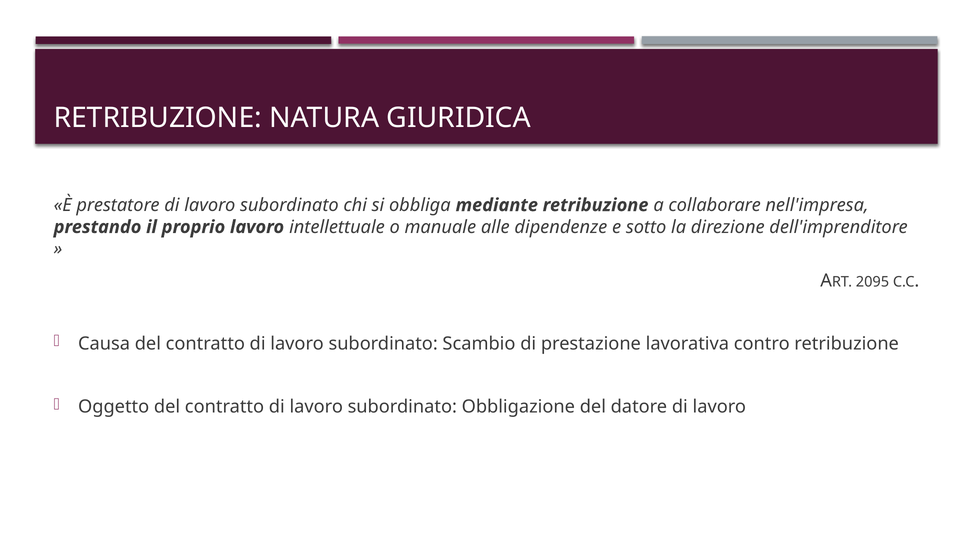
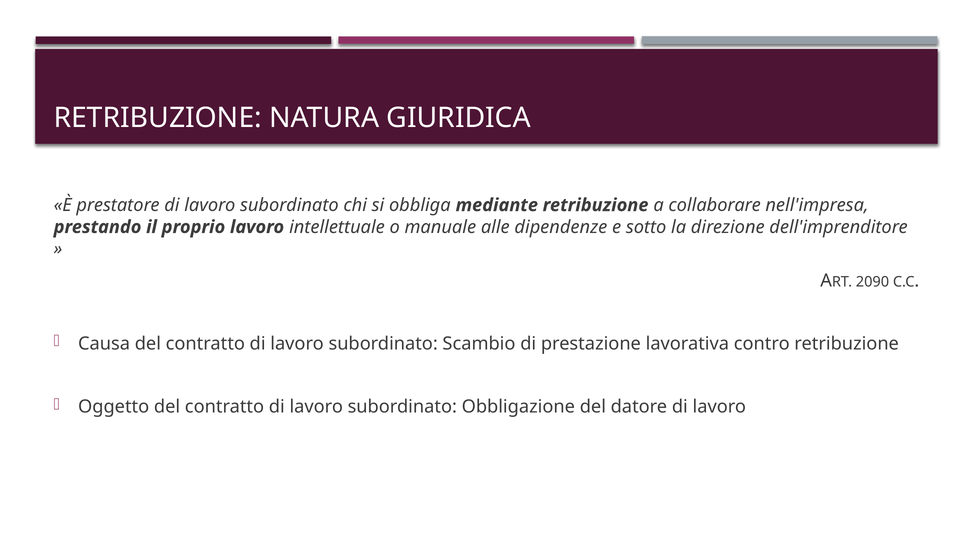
2095: 2095 -> 2090 (872, 282)
